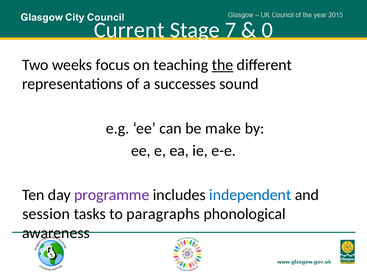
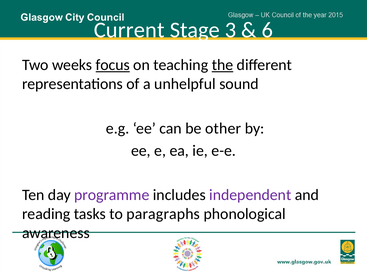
7: 7 -> 3 (230, 30)
0: 0 -> 6 (267, 30)
focus underline: none -> present (113, 65)
successes: successes -> unhelpful (185, 84)
make: make -> other (223, 128)
independent colour: blue -> purple (250, 195)
session: session -> reading (46, 214)
